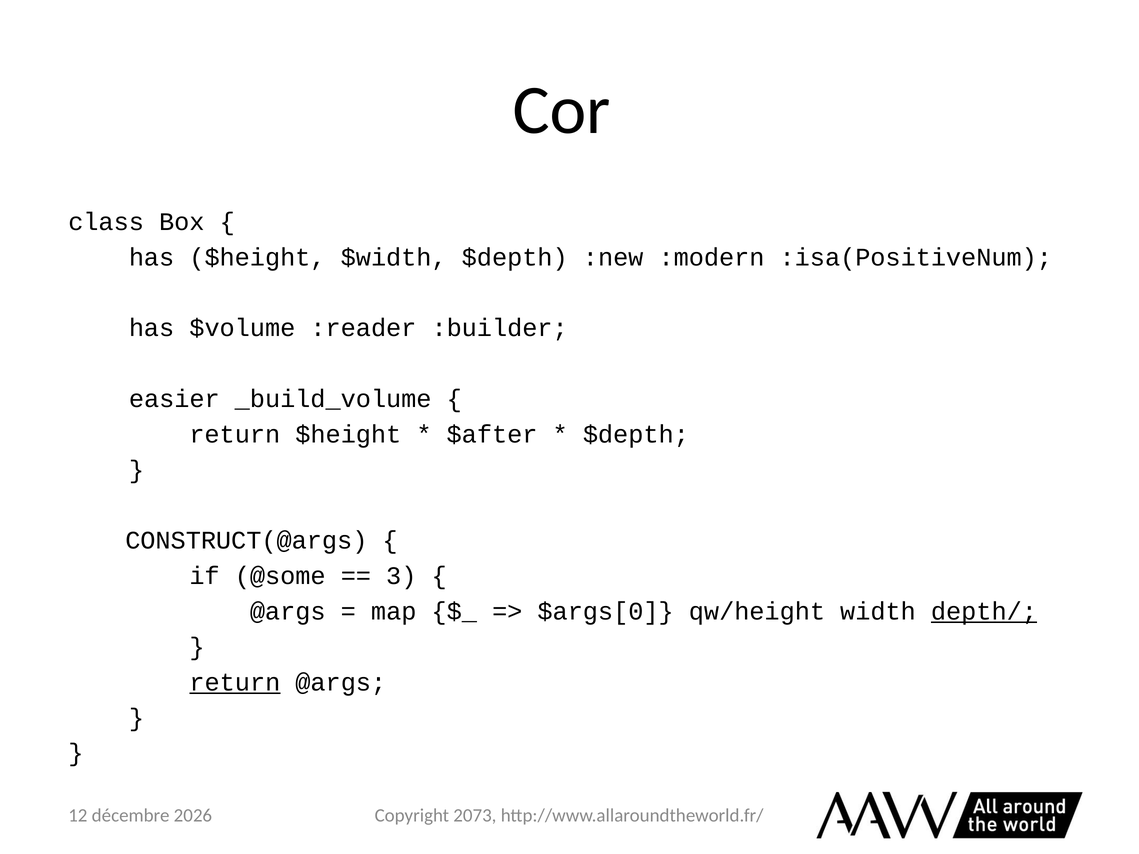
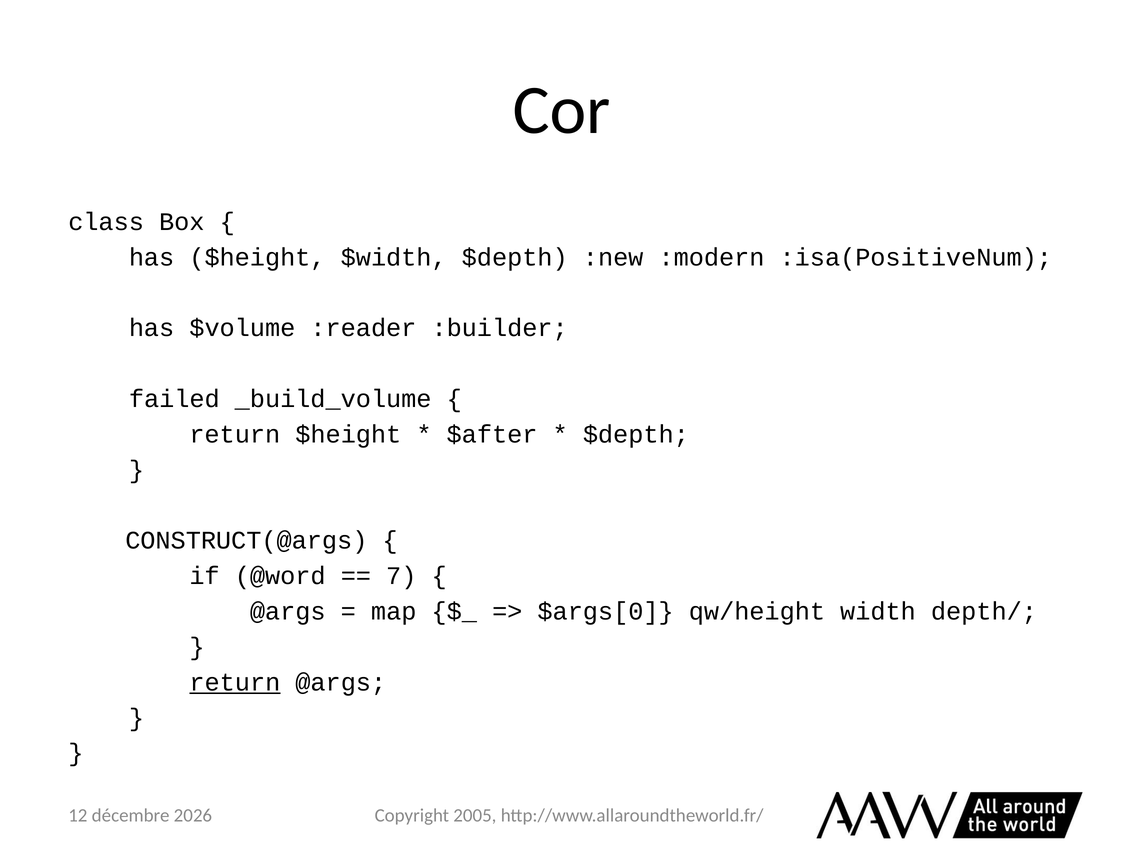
easier: easier -> failed (174, 399)
@some: @some -> @word (280, 576)
3: 3 -> 7 (401, 576)
depth/ underline: present -> none (984, 612)
2073: 2073 -> 2005 (475, 816)
